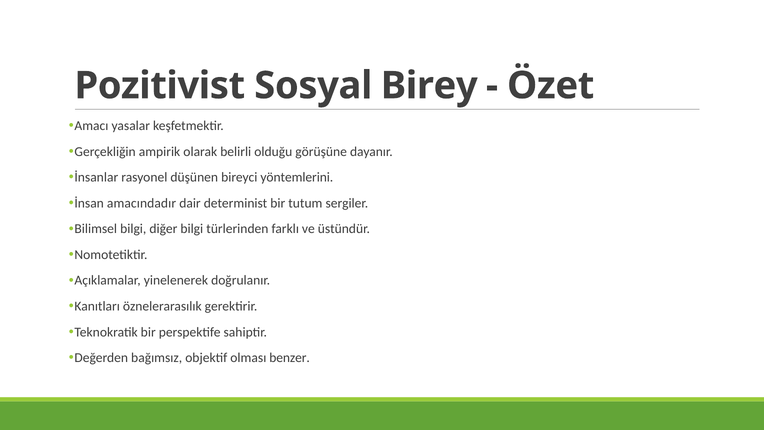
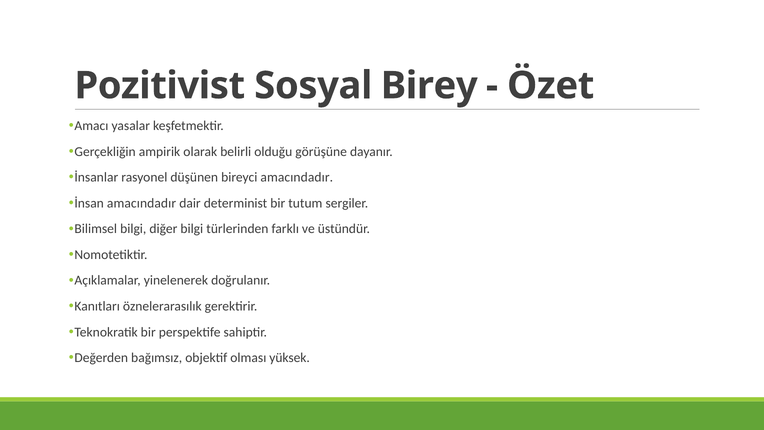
bireyci yöntemlerini: yöntemlerini -> amacındadır (297, 177)
benzer: benzer -> yüksek (290, 358)
